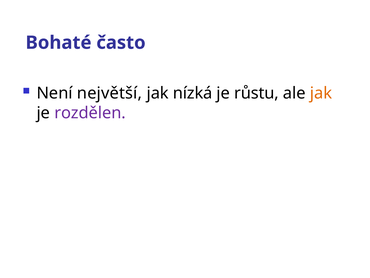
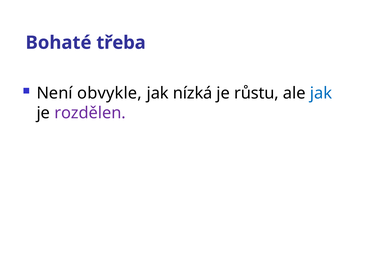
často: často -> třeba (121, 43)
největší: největší -> obvykle (110, 93)
jak colour: orange -> blue (321, 93)
